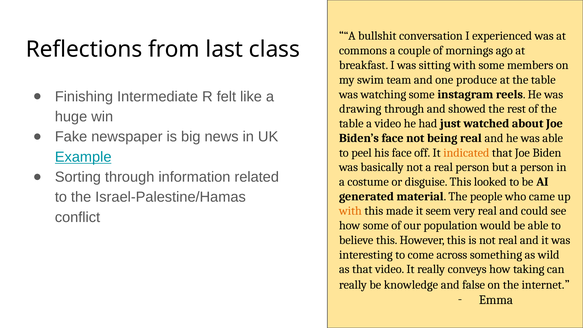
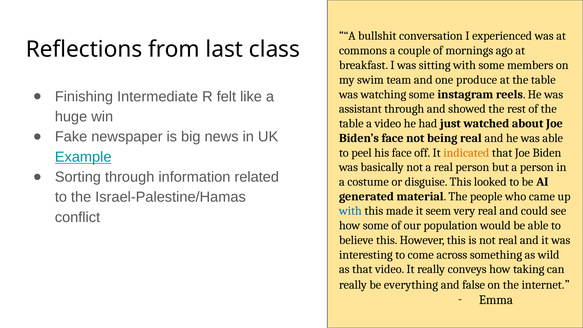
drawing: drawing -> assistant (360, 109)
with colour: orange -> blue (350, 211)
knowledge: knowledge -> everything (411, 285)
